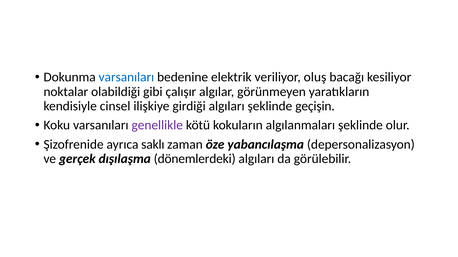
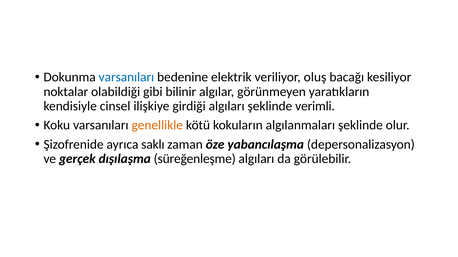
çalışır: çalışır -> bilinir (181, 92)
geçişin: geçişin -> verimli (315, 106)
genellikle colour: purple -> orange (157, 125)
dönemlerdeki: dönemlerdeki -> süreğenleşme (195, 159)
